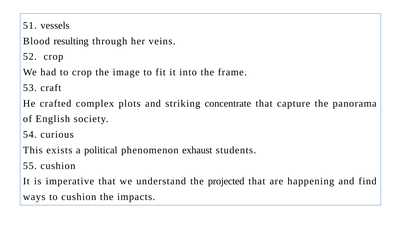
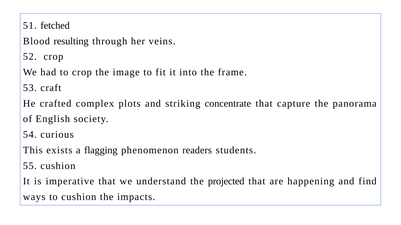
vessels: vessels -> fetched (55, 26)
political: political -> flagging (101, 151)
exhaust: exhaust -> readers (197, 151)
